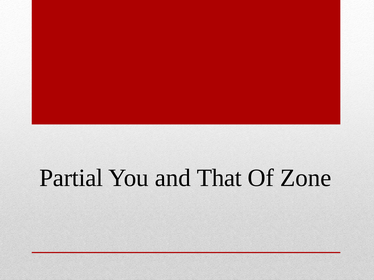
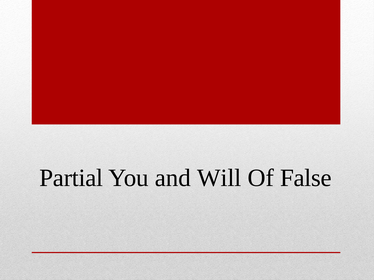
That: That -> Will (219, 178)
Zone: Zone -> False (306, 178)
